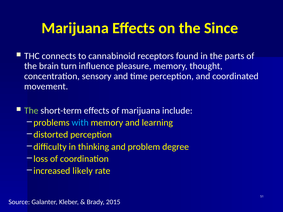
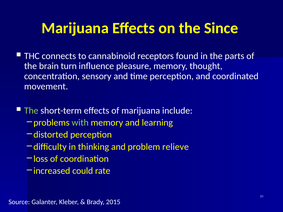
with colour: light blue -> light green (80, 123)
degree: degree -> relieve (176, 147)
likely: likely -> could (83, 171)
